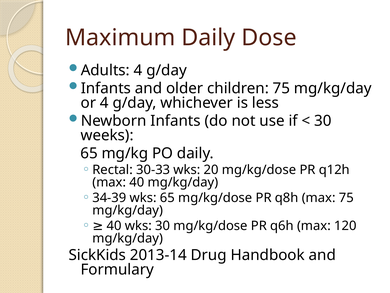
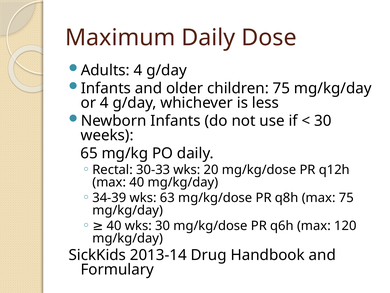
wks 65: 65 -> 63 (167, 198)
